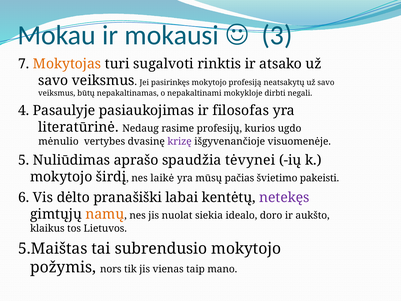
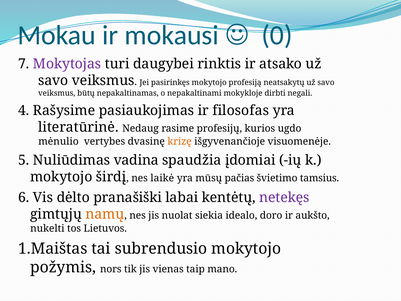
3: 3 -> 0 (277, 35)
Mokytojas colour: orange -> purple (67, 64)
sugalvoti: sugalvoti -> daugybei (163, 64)
Pasaulyje: Pasaulyje -> Rašysime (64, 111)
krizę colour: purple -> orange (180, 141)
aprašo: aprašo -> vadina (136, 160)
tėvynei: tėvynei -> įdomiai (250, 160)
pakeisti: pakeisti -> tamsius (320, 178)
klaikus: klaikus -> nukelti (47, 228)
5.Maištas: 5.Maištas -> 1.Maištas (53, 248)
